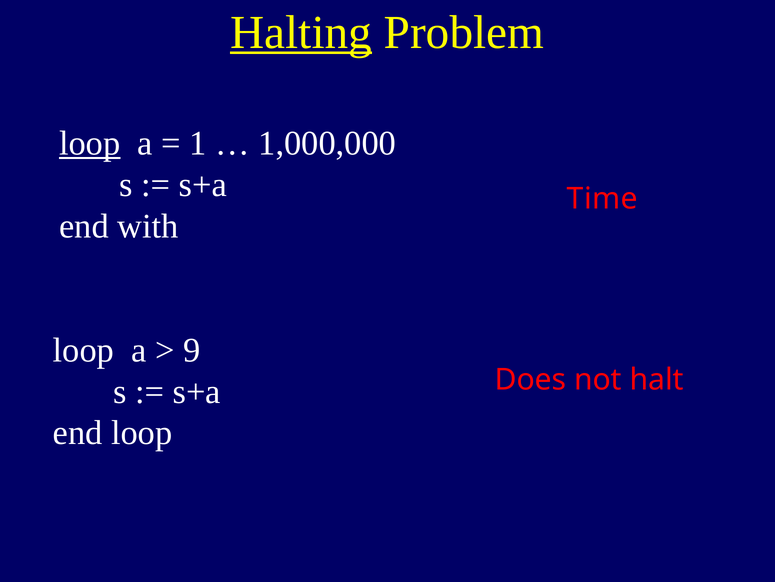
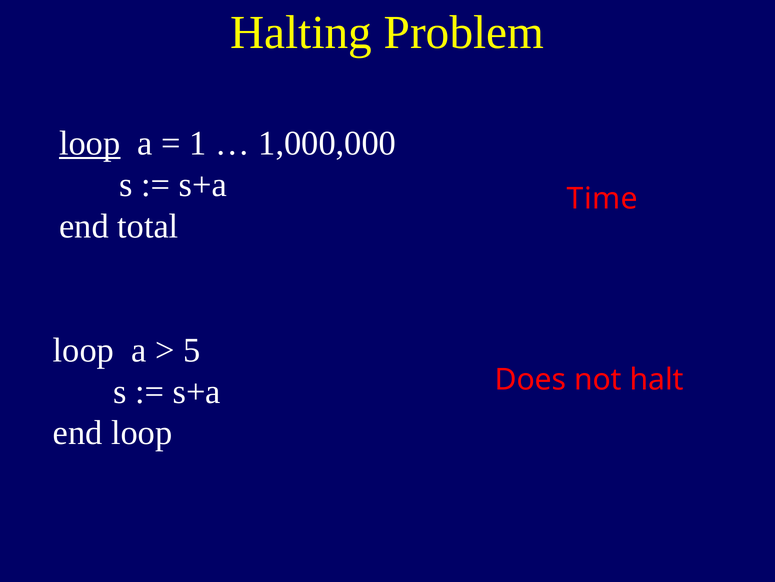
Halting underline: present -> none (301, 32)
with: with -> total (148, 226)
9: 9 -> 5 (192, 350)
